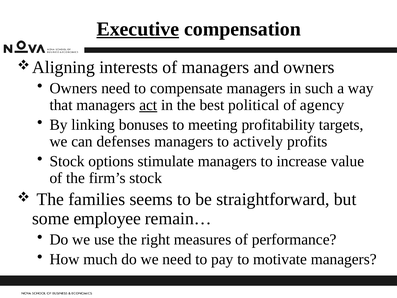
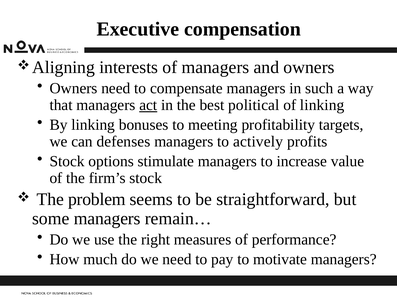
Executive underline: present -> none (138, 29)
of agency: agency -> linking (322, 105)
families: families -> problem (97, 199)
some employee: employee -> managers (107, 218)
